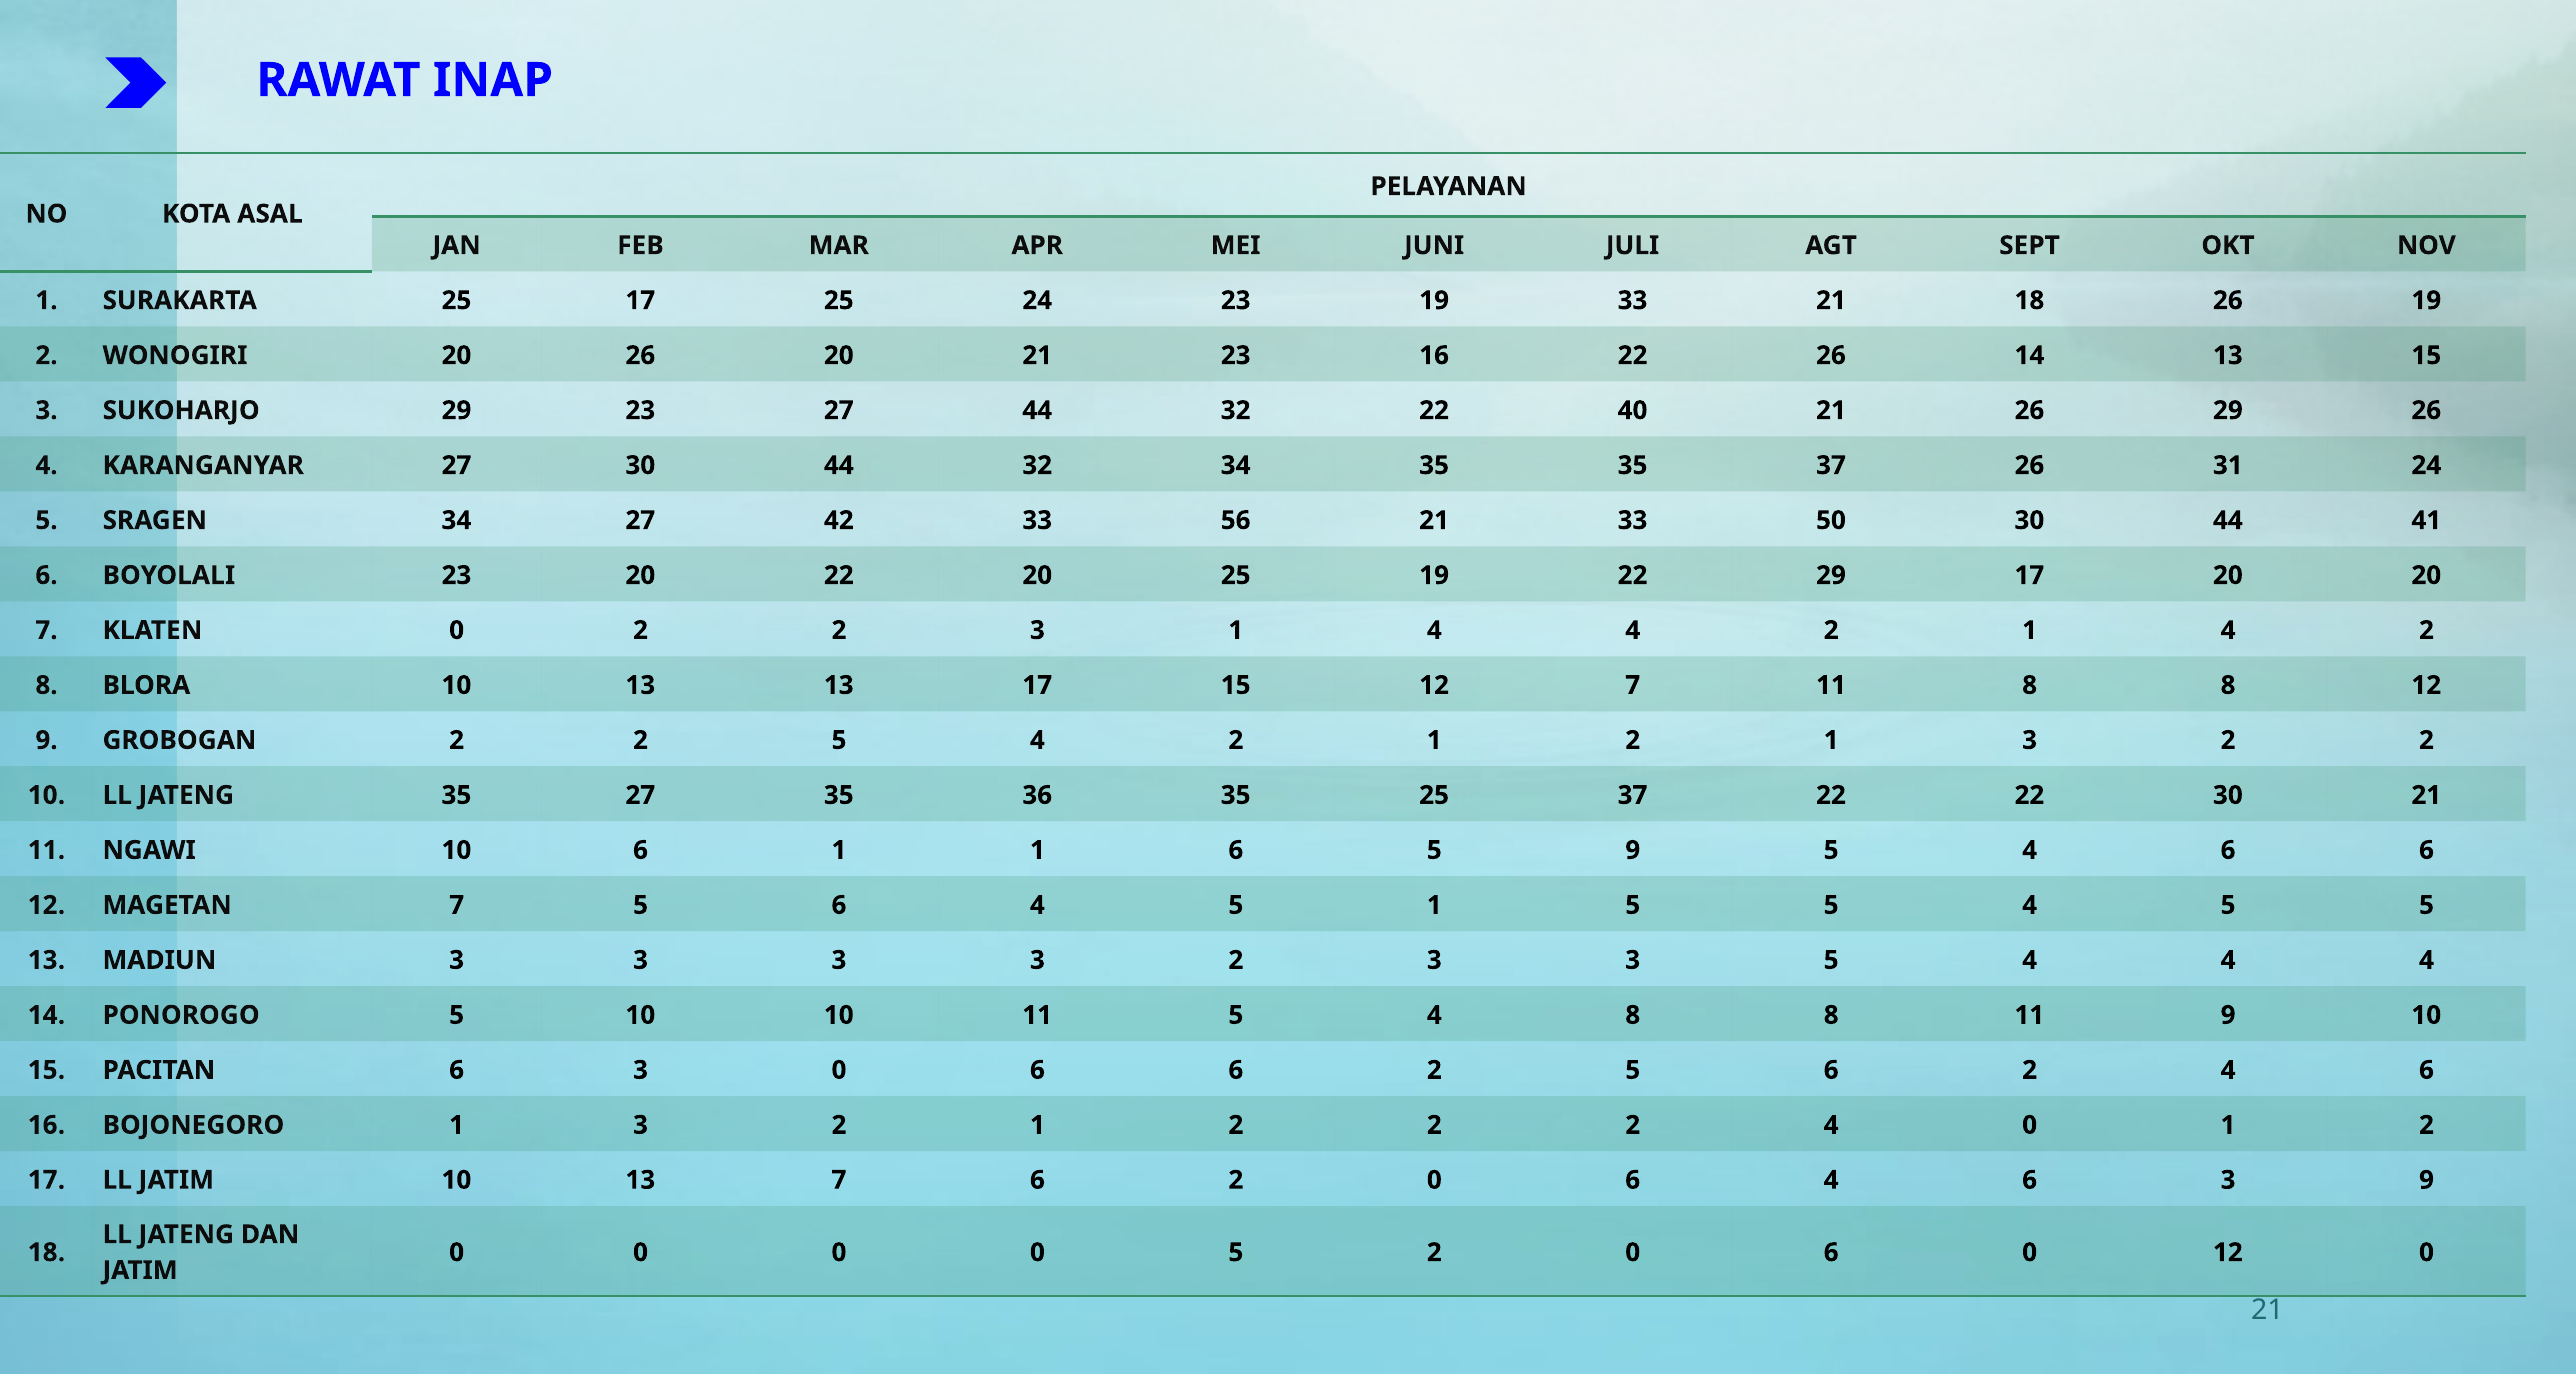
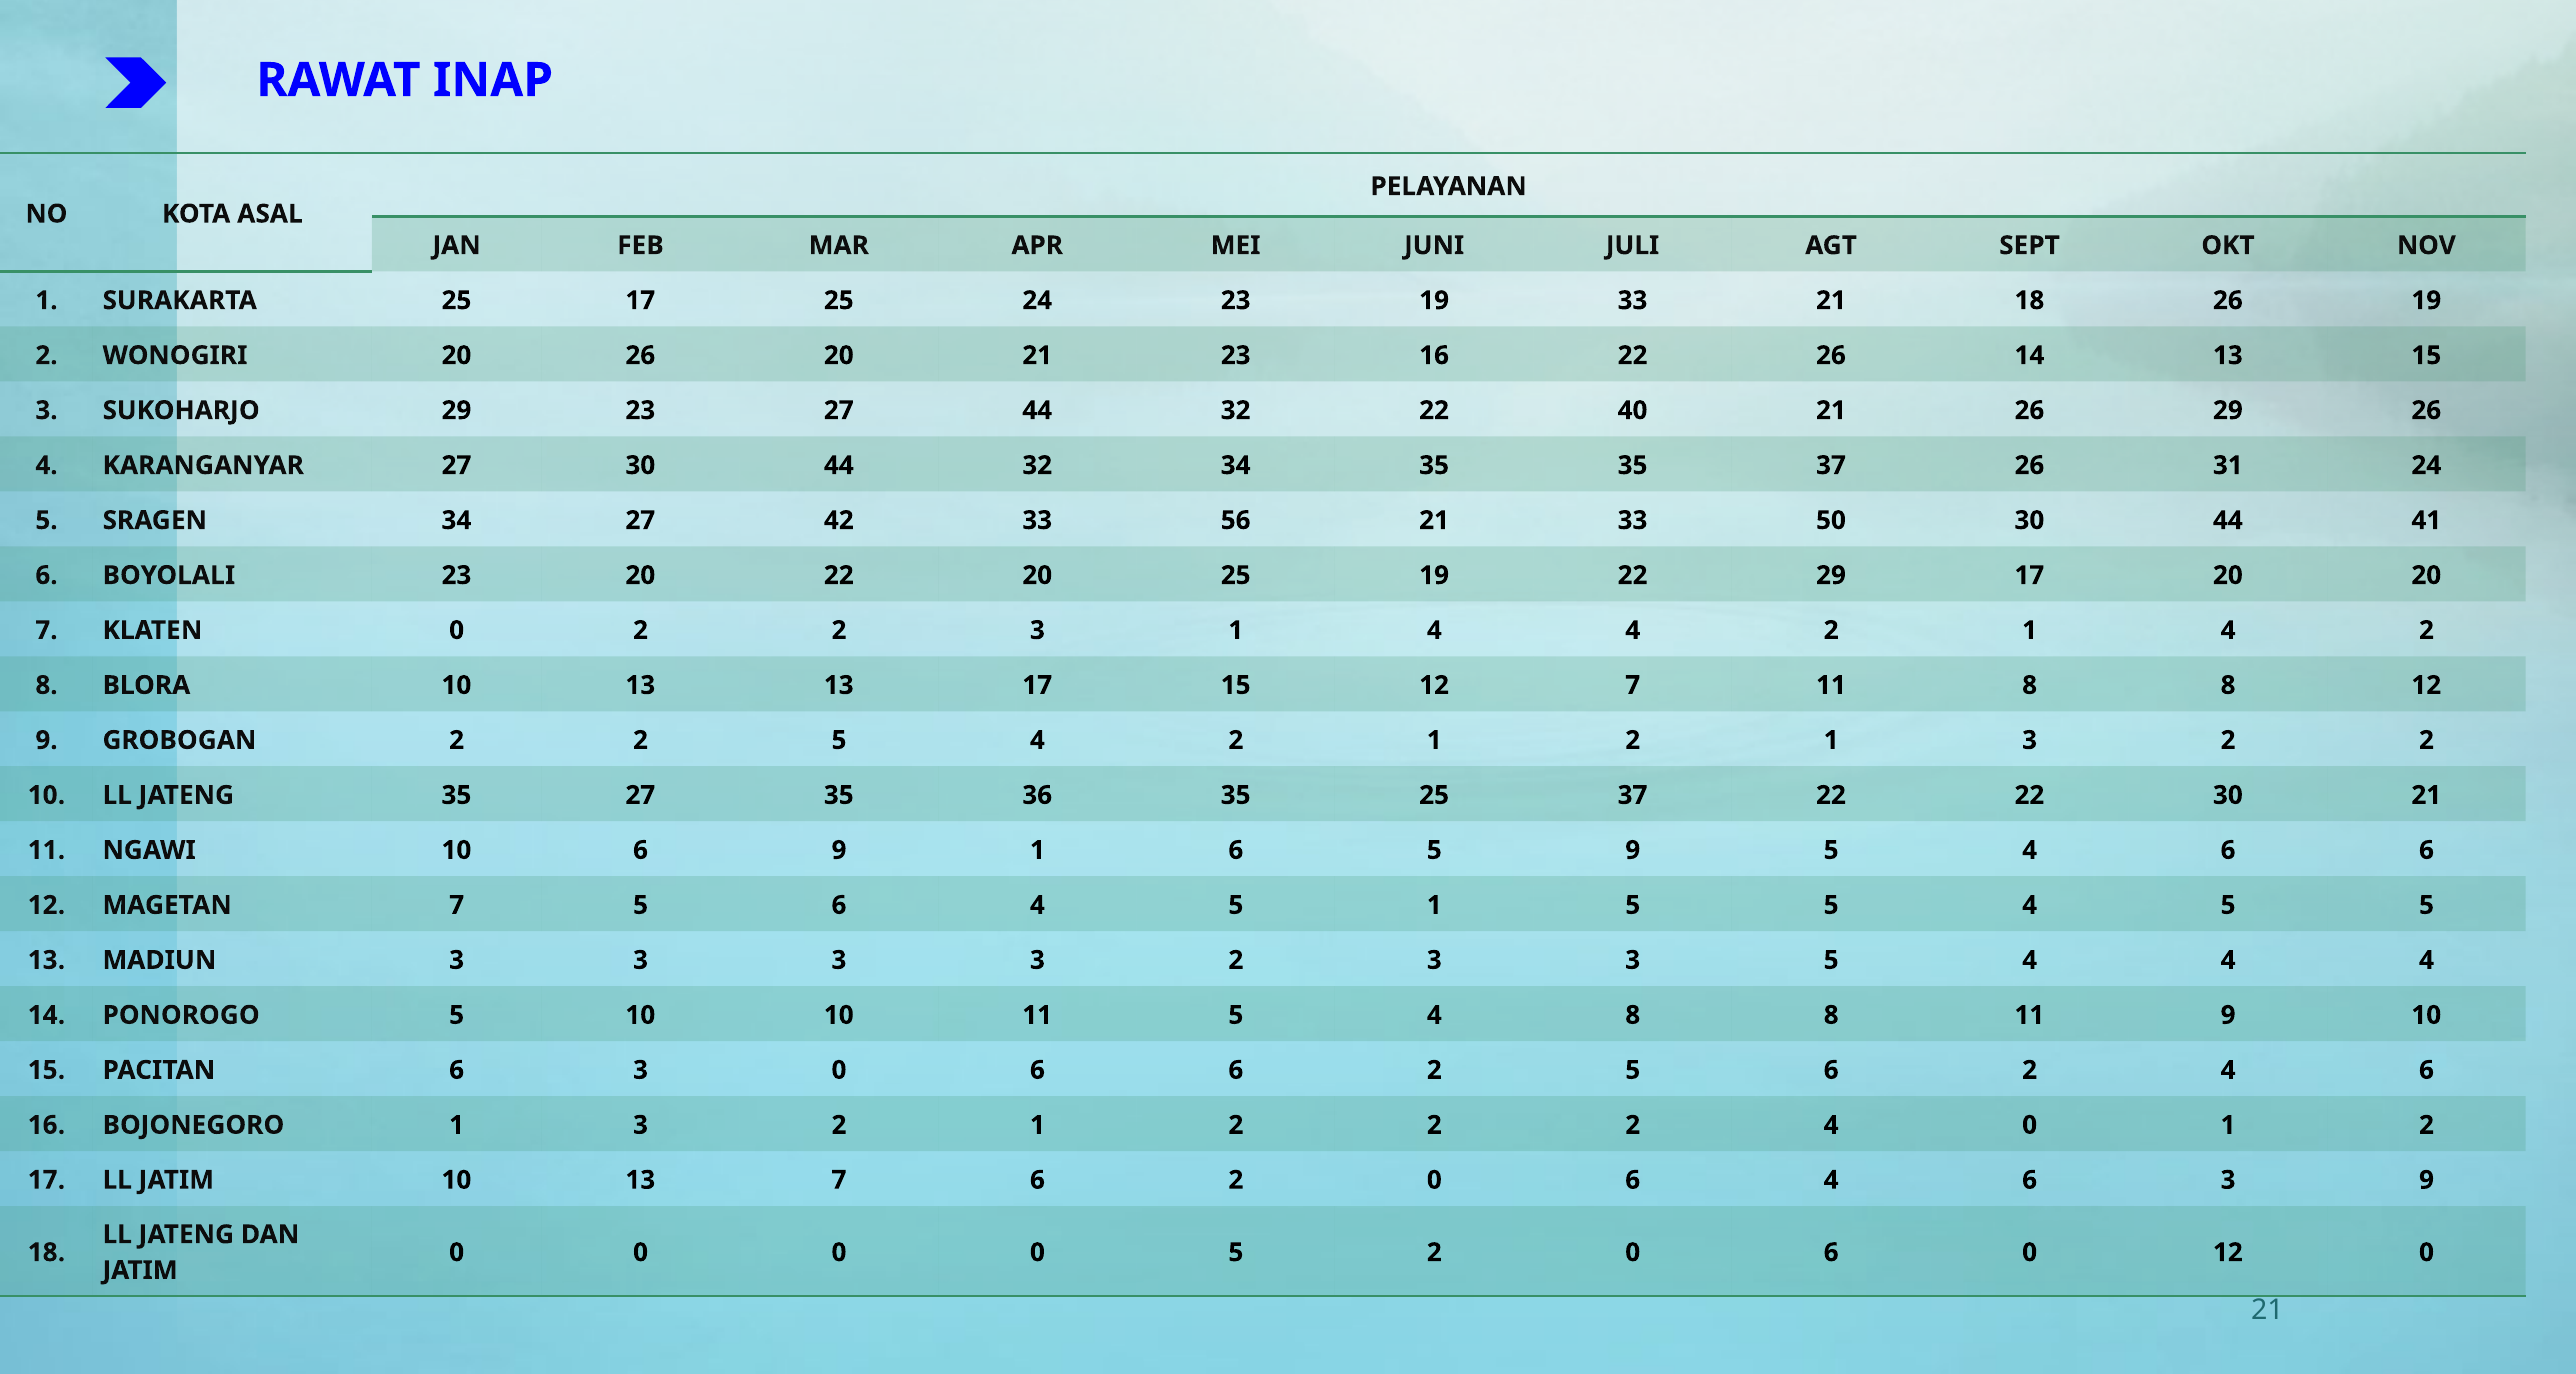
6 1: 1 -> 9 (839, 850)
